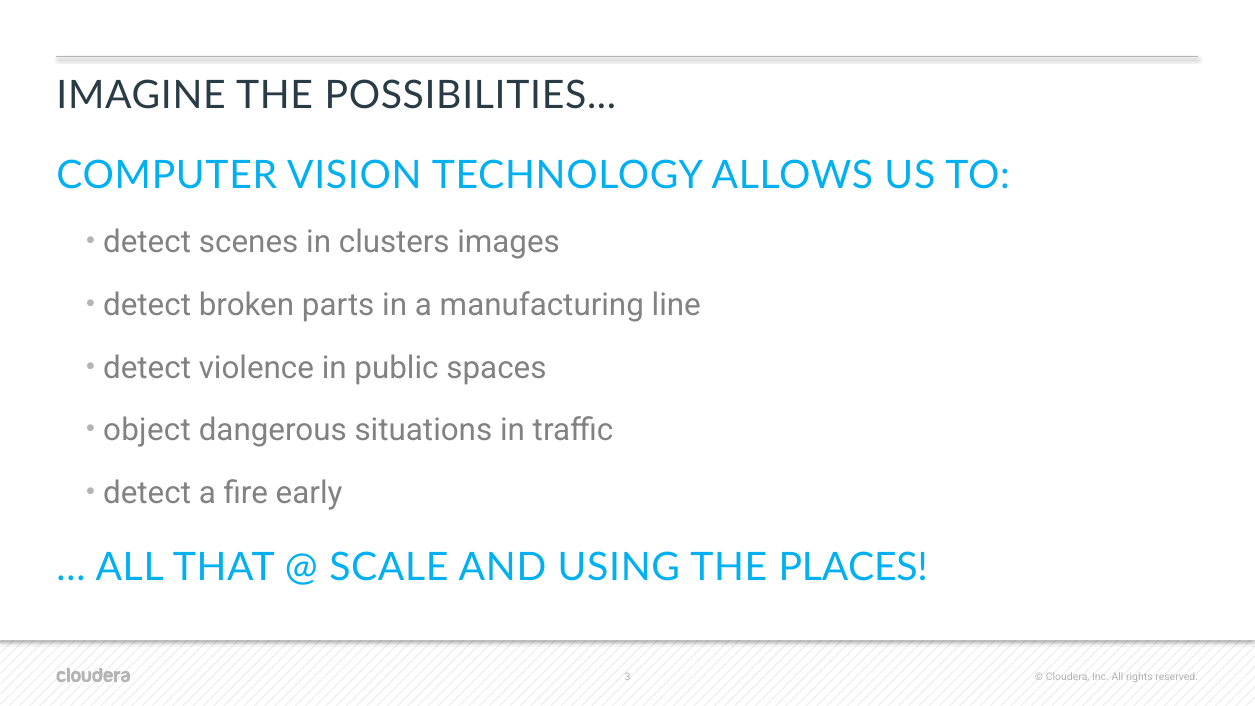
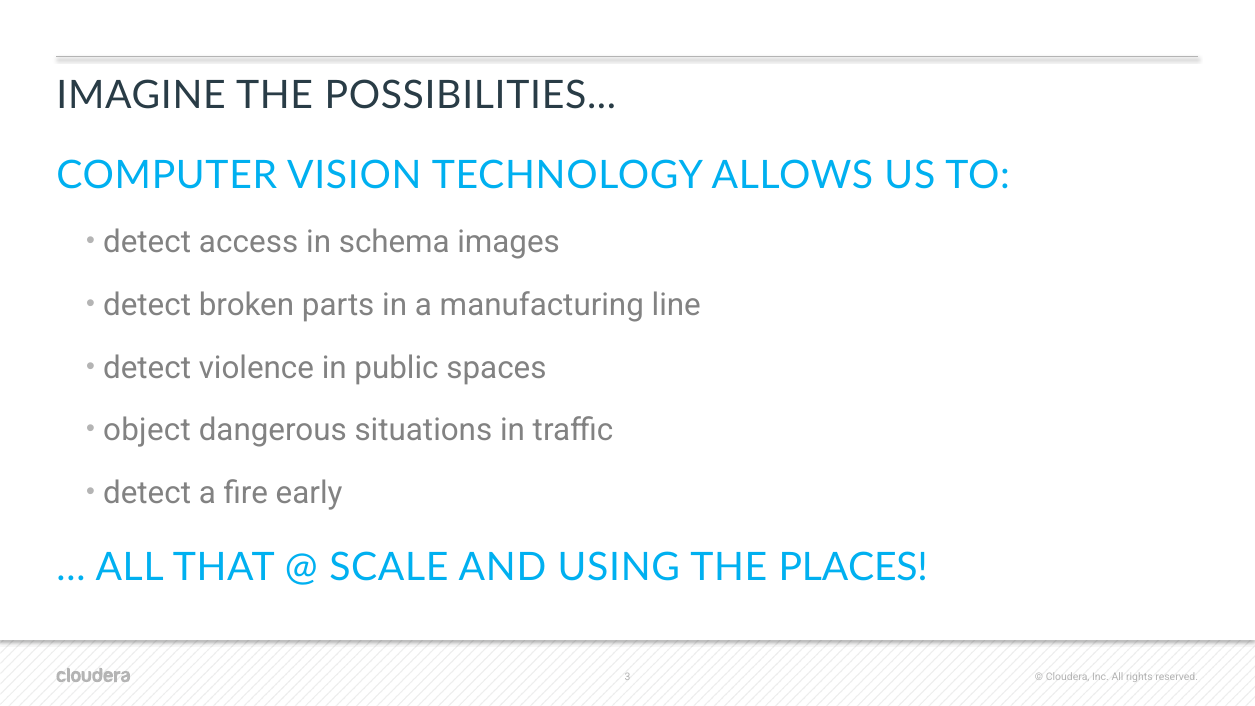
scenes: scenes -> access (249, 242)
clusters: clusters -> schema (394, 242)
